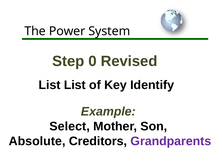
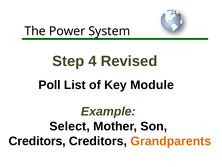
0: 0 -> 4 (92, 61)
List: List -> Poll (50, 85)
Identify: Identify -> Module (152, 85)
Absolute: Absolute -> Creditors (37, 141)
Grandparents colour: purple -> orange (171, 141)
